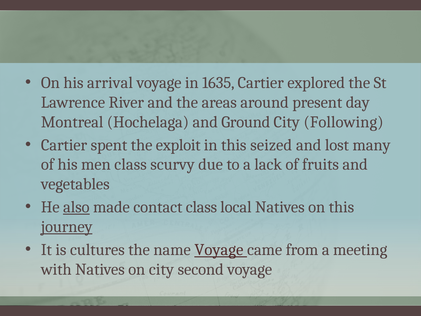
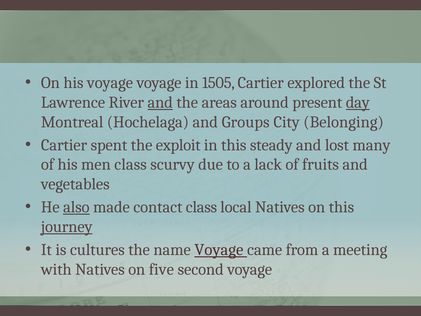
his arrival: arrival -> voyage (110, 83)
1635: 1635 -> 1505 (218, 83)
and underline: none -> present (160, 102)
day underline: none -> present (358, 102)
Ground: Ground -> Groups (246, 122)
Following: Following -> Belonging (344, 122)
seized: seized -> steady (271, 145)
on city: city -> five (161, 269)
